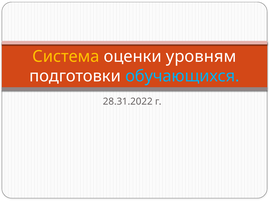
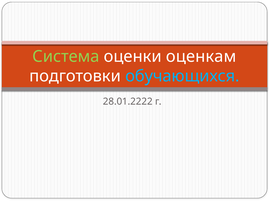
Система colour: yellow -> light green (66, 57)
уровням: уровням -> оценкам (201, 57)
28.31.2022: 28.31.2022 -> 28.01.2222 (128, 102)
